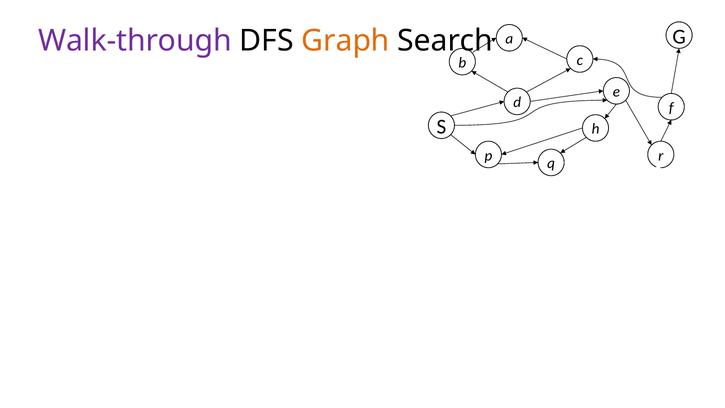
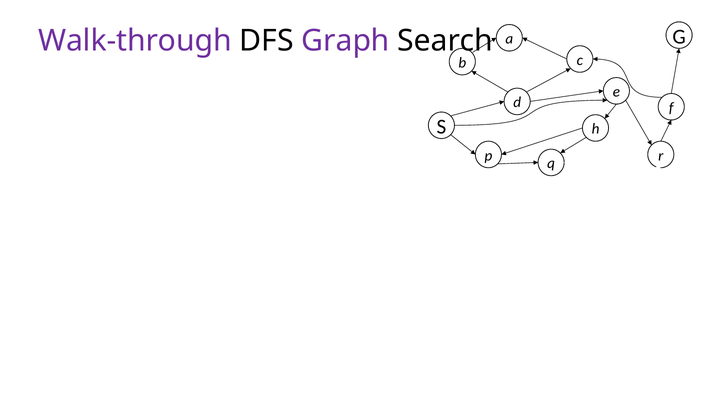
Graph colour: orange -> purple (346, 41)
